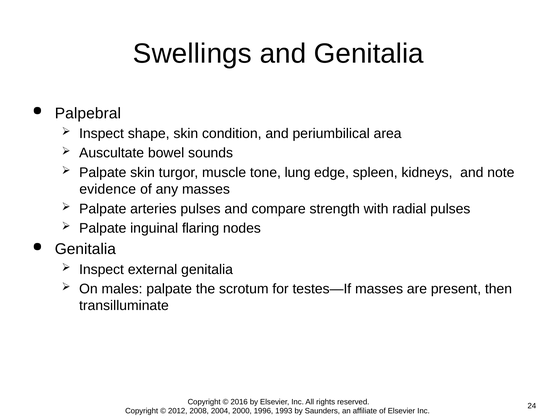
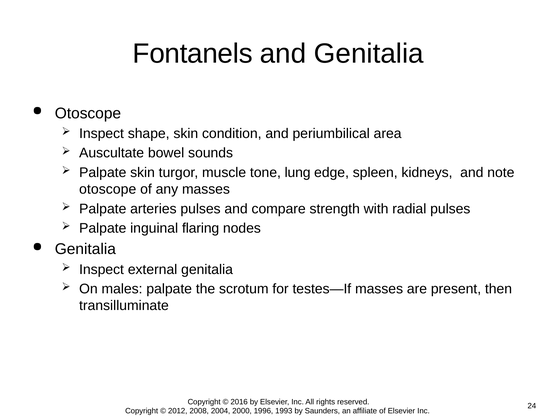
Swellings: Swellings -> Fontanels (193, 53)
Palpebral: Palpebral -> Otoscope (88, 113)
evidence: evidence -> otoscope (108, 189)
